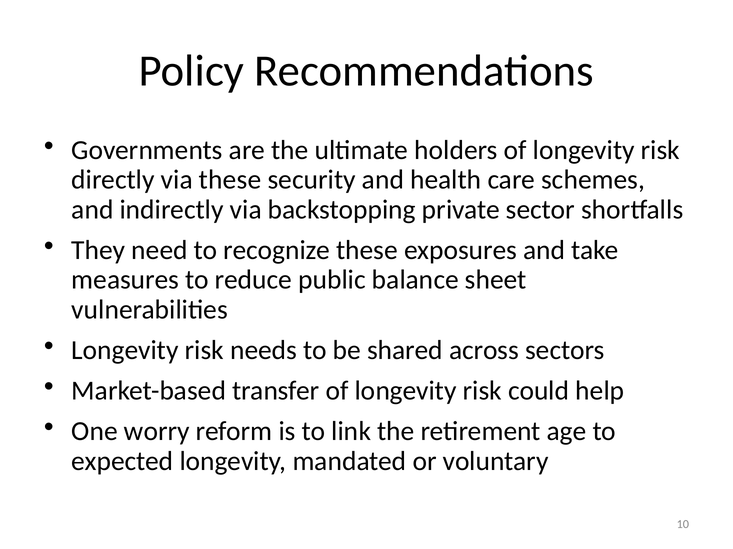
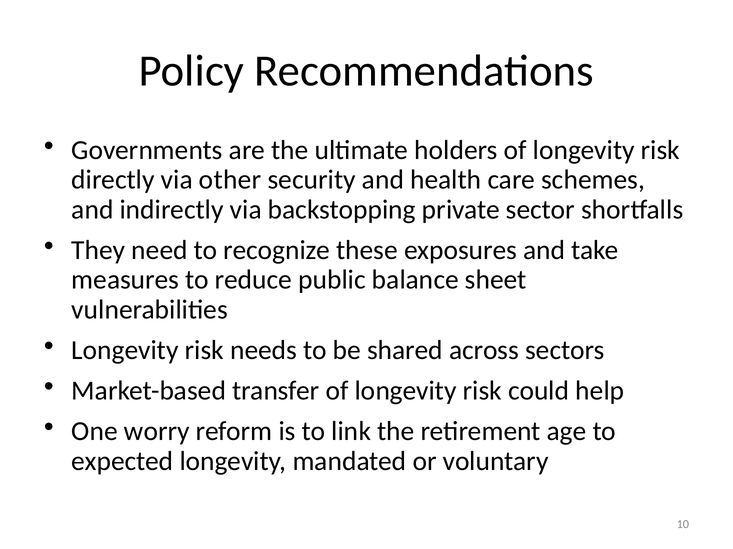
via these: these -> other (230, 180)
